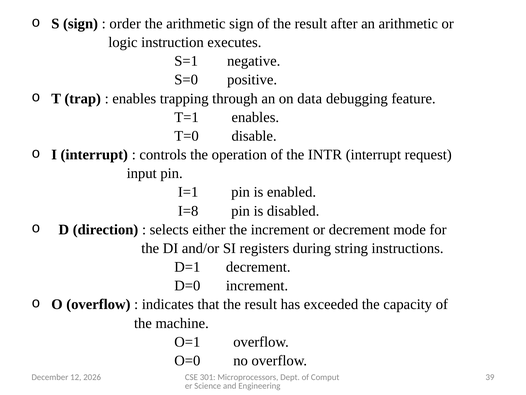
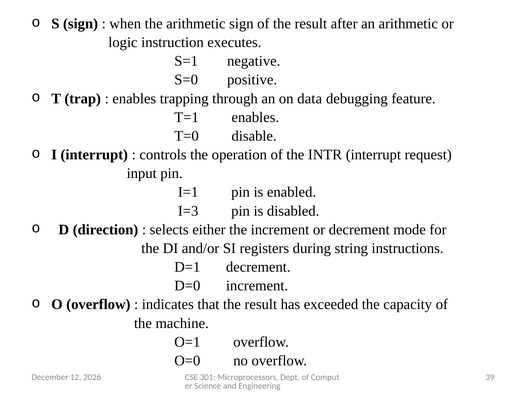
order: order -> when (125, 24)
I=8: I=8 -> I=3 (188, 211)
